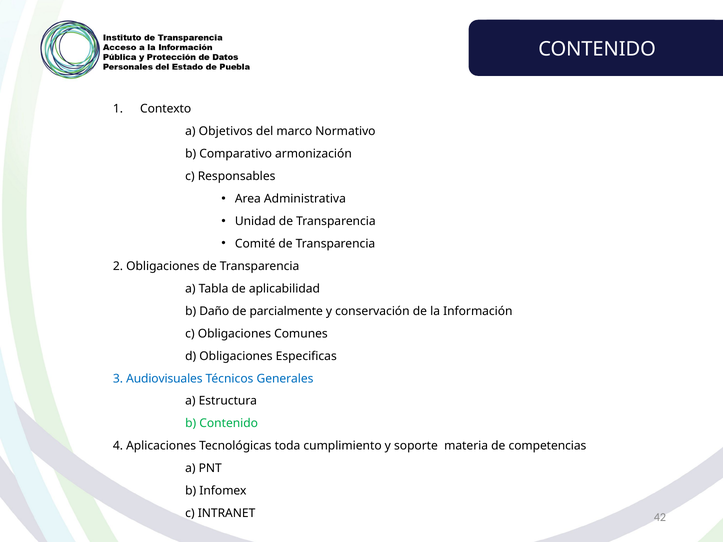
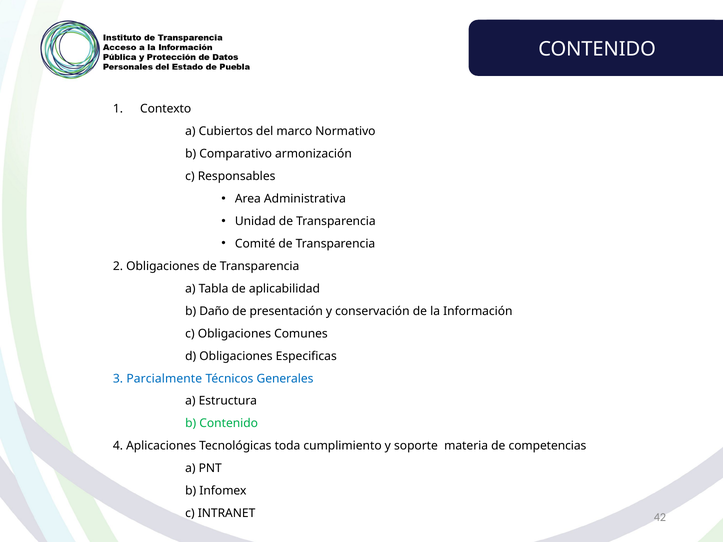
Objetivos: Objetivos -> Cubiertos (226, 131)
parcialmente: parcialmente -> presentación (286, 311)
Audiovisuales: Audiovisuales -> Parcialmente (164, 379)
